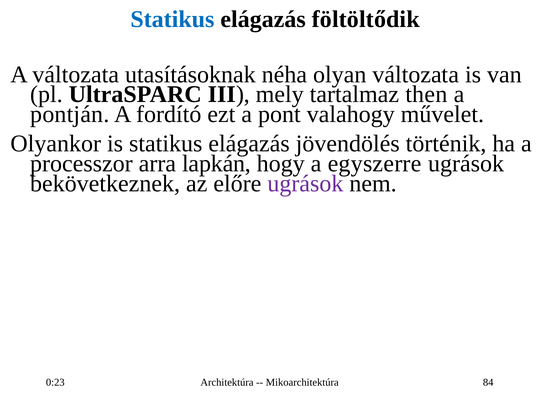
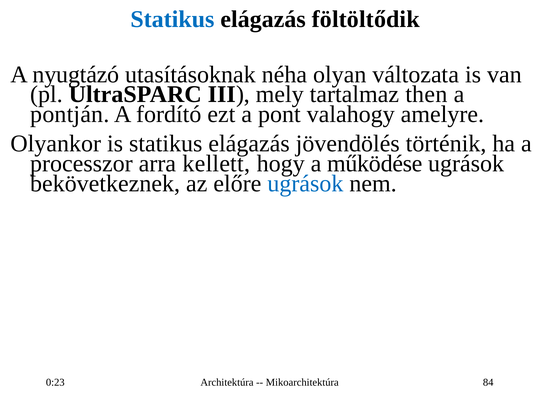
A változata: változata -> nyugtázó (76, 74)
művelet: művelet -> amelyre (442, 114)
lapkán: lapkán -> kellett (216, 164)
egyszerre: egyszerre -> működése (375, 164)
ugrások colour: purple -> blue (305, 183)
